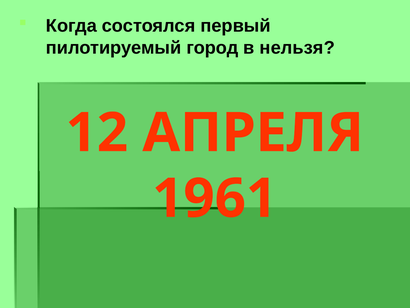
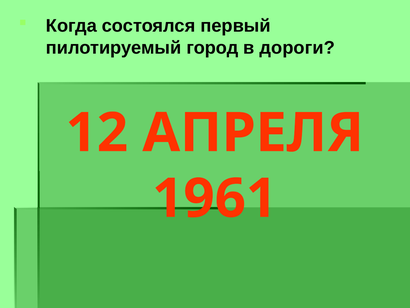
нельзя: нельзя -> дороги (297, 48)
